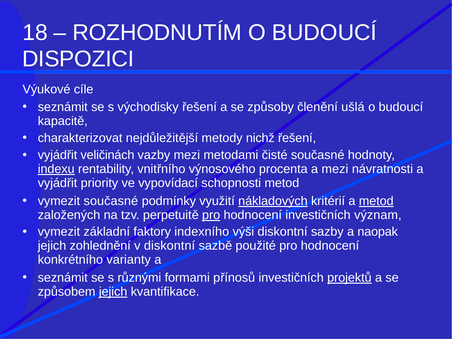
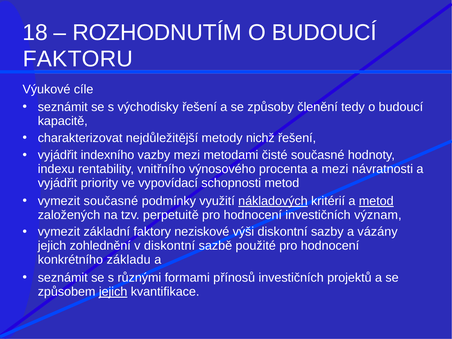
DISPOZICI: DISPOZICI -> FAKTORU (78, 59)
ušlá: ušlá -> tedy (353, 107)
veličinách: veličinách -> indexního (107, 155)
indexu underline: present -> none (56, 169)
pro underline: present -> none (211, 215)
indexního: indexního -> neziskové (202, 232)
naopak: naopak -> vázány (378, 232)
varianty: varianty -> základu (129, 260)
projektů underline: present -> none (349, 278)
